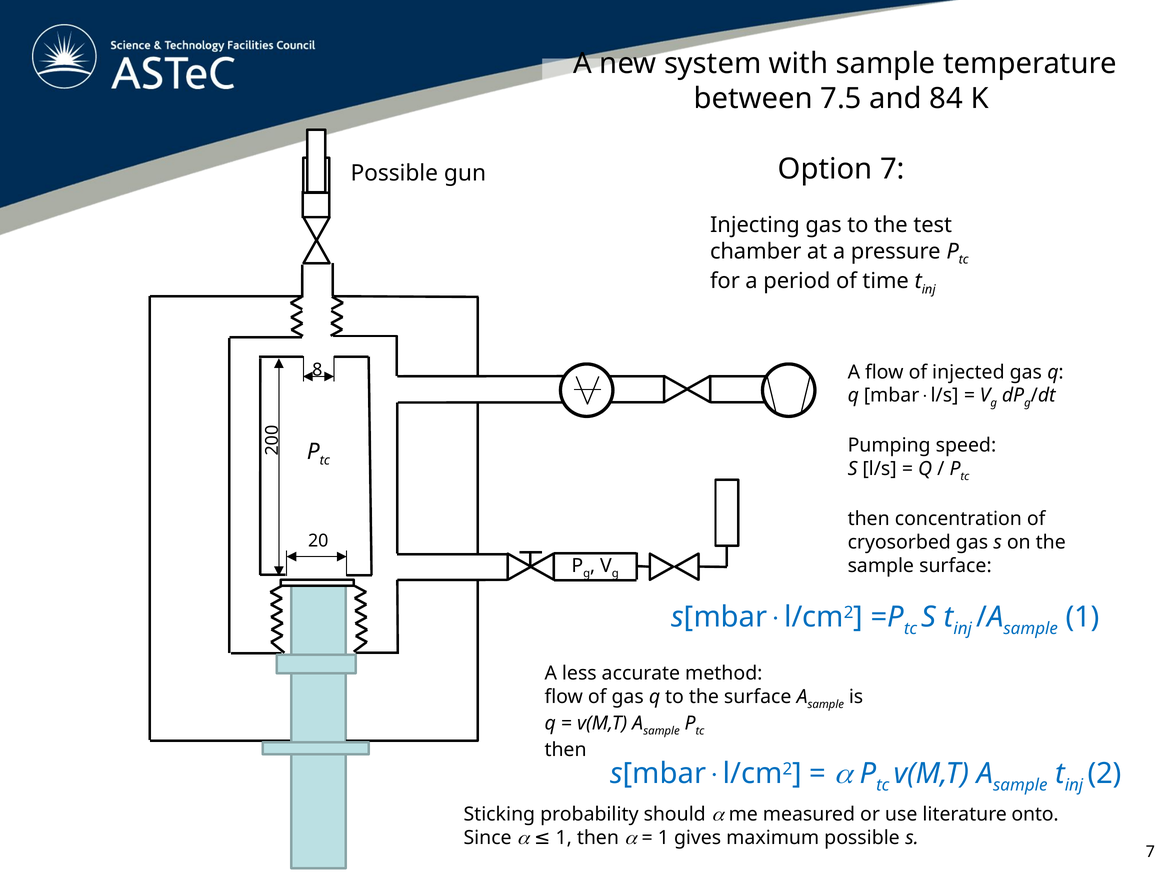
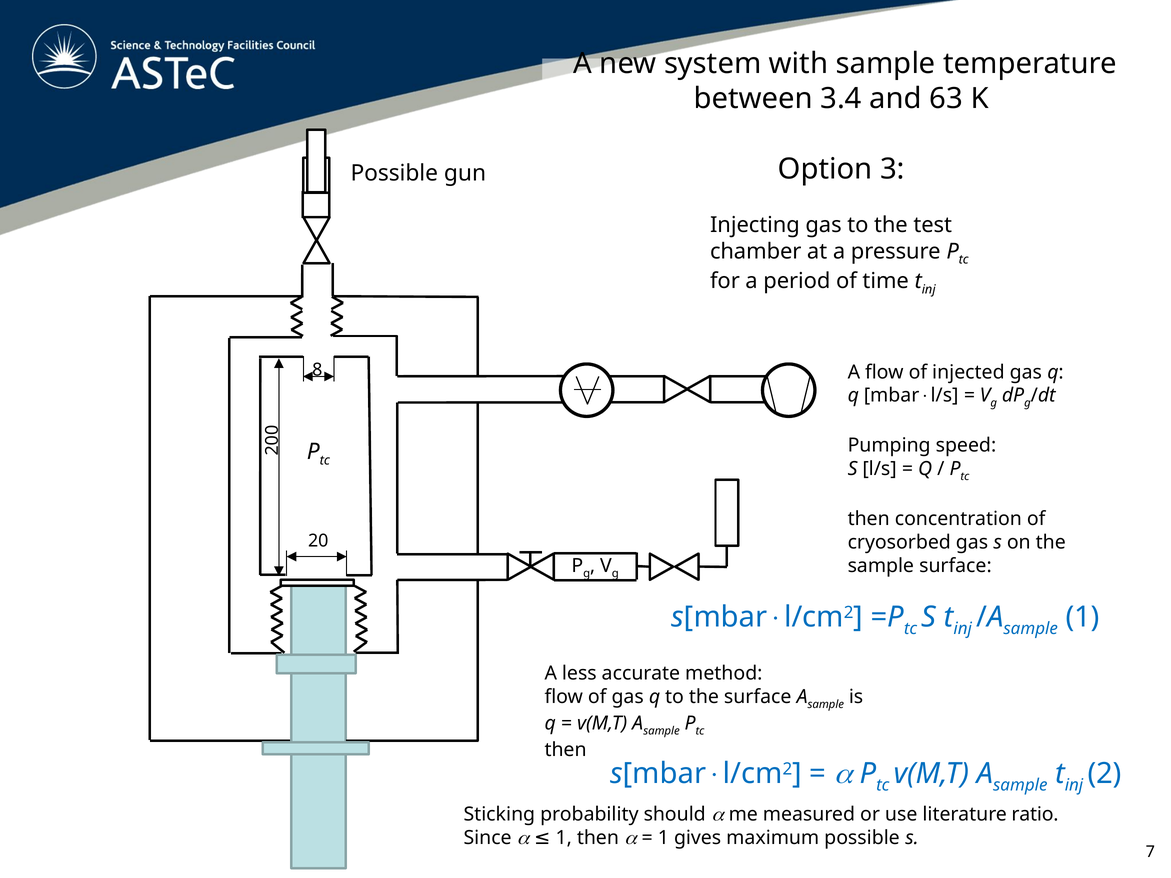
7.5: 7.5 -> 3.4 (841, 99)
84: 84 -> 63 (946, 99)
Option 7: 7 -> 3 (892, 169)
onto: onto -> ratio (1035, 815)
